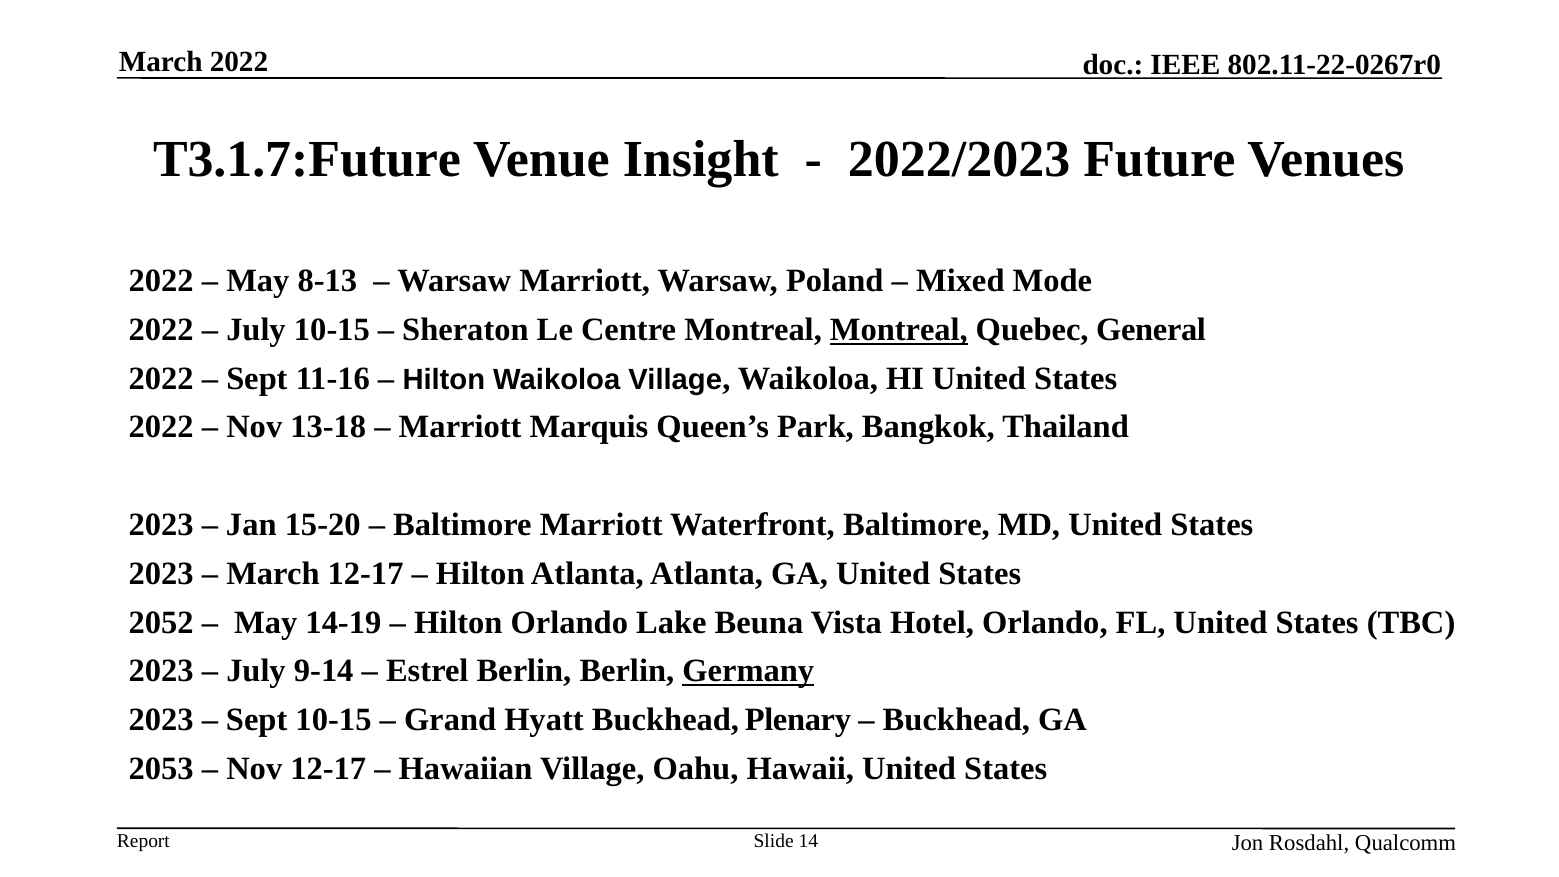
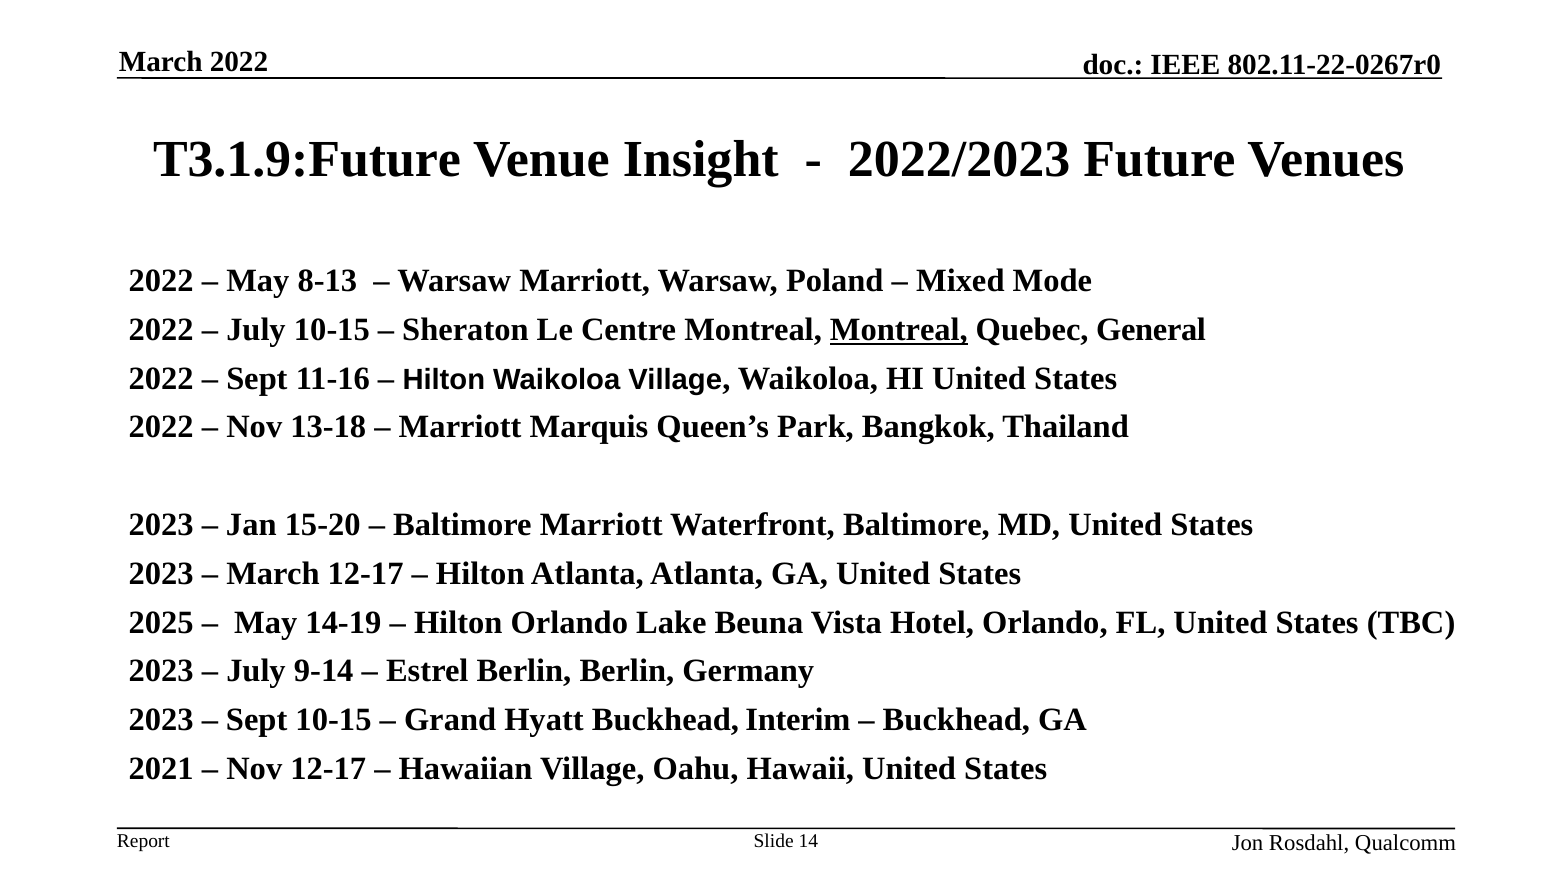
T3.1.7:Future: T3.1.7:Future -> T3.1.9:Future (307, 159)
2052: 2052 -> 2025 (161, 622)
Germany underline: present -> none (748, 671)
Plenary: Plenary -> Interim (798, 720)
2053: 2053 -> 2021 (161, 768)
